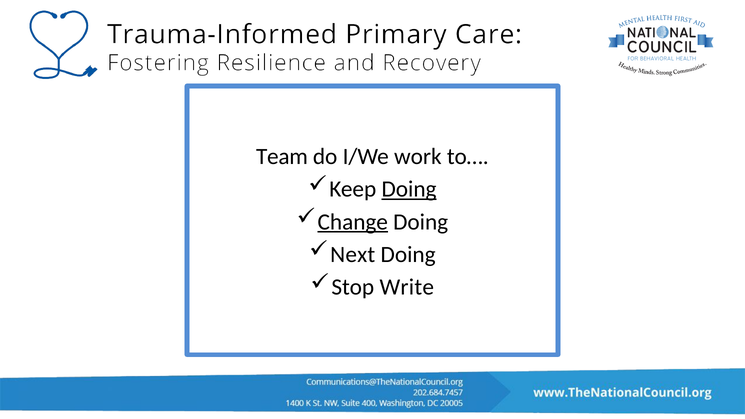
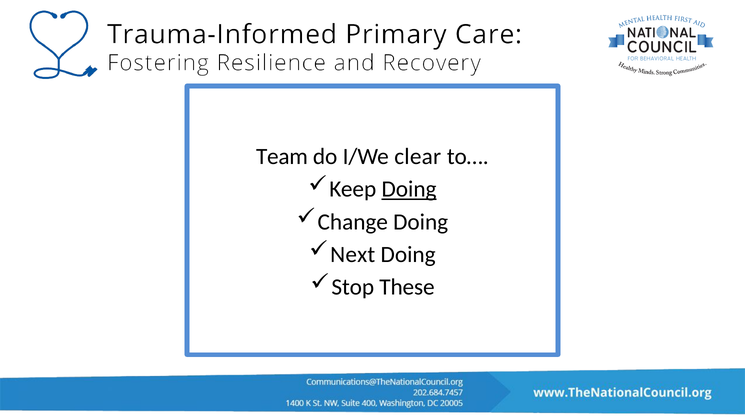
work: work -> clear (418, 157)
Change underline: present -> none (353, 222)
Write: Write -> These (407, 287)
